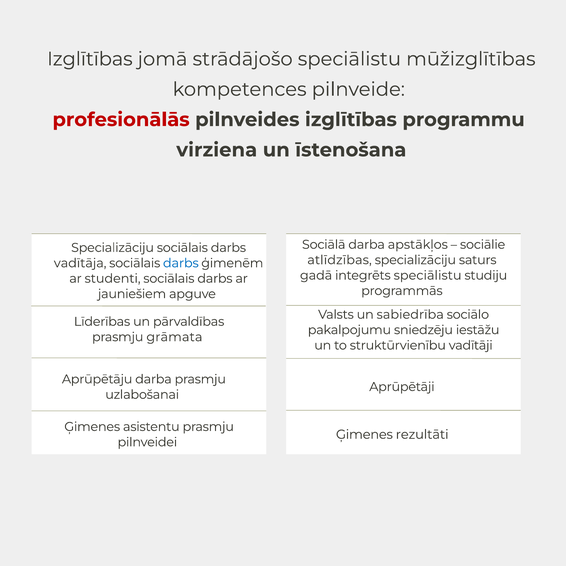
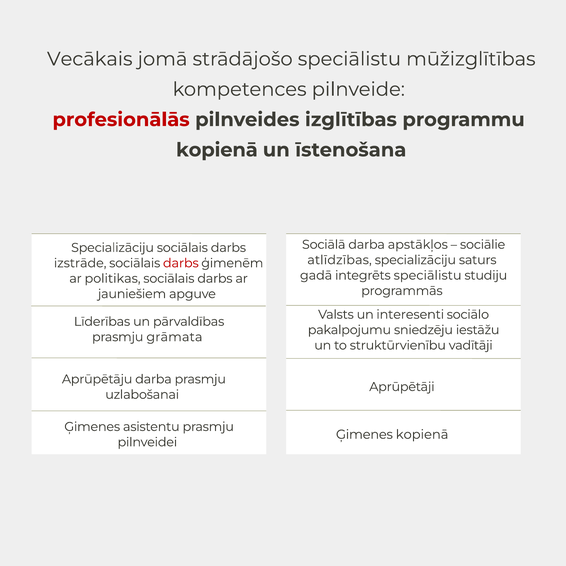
Izglītības: Izglītības -> Vecākais (90, 59)
virziena: virziena -> kopienā (217, 150)
vadītāja: vadītāja -> izstrāde (80, 263)
darbs colour: blue -> red (181, 263)
studenti: studenti -> politikas (113, 279)
sabiedrība: sabiedrība -> interesenti (410, 315)
Ģimenes rezultāti: rezultāti -> kopienā (422, 434)
